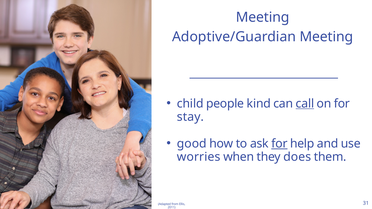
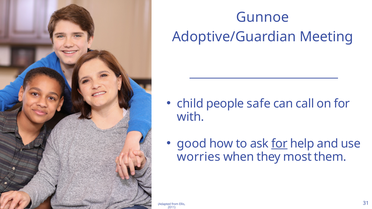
Meeting: Meeting -> Gunnoe (263, 17)
kind: kind -> safe (259, 104)
call underline: present -> none (305, 104)
stay: stay -> with (191, 117)
does: does -> most (297, 157)
